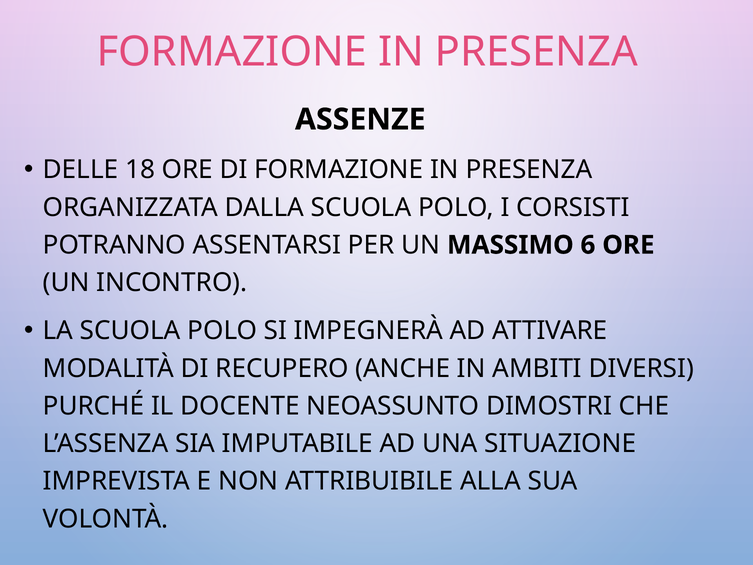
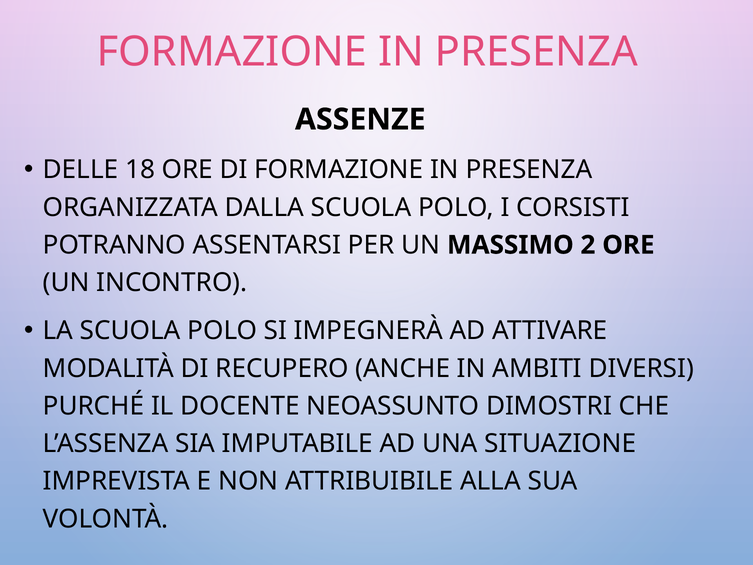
6: 6 -> 2 (588, 245)
